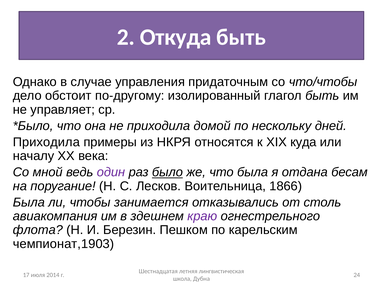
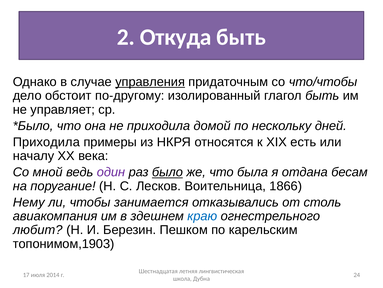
управления underline: none -> present (150, 82)
куда: куда -> есть (303, 142)
Была: Была -> Нему (29, 202)
краю colour: purple -> blue (202, 216)
флота: флота -> любит (38, 229)
чемпионат,1903: чемпионат,1903 -> топонимом,1903 (64, 243)
